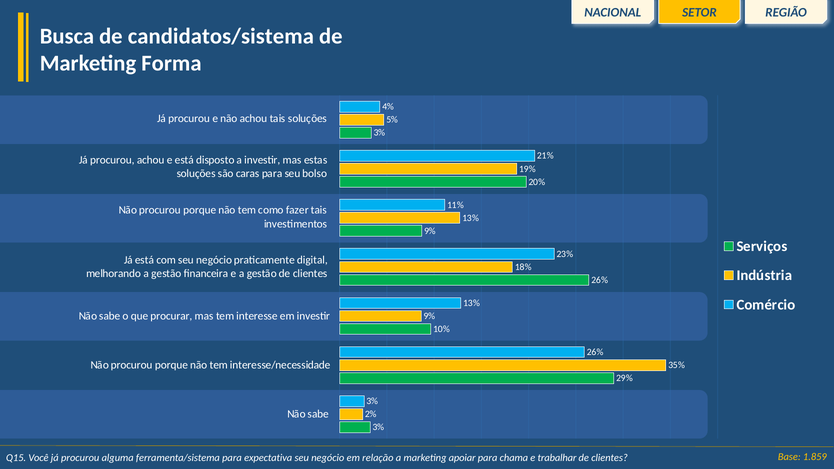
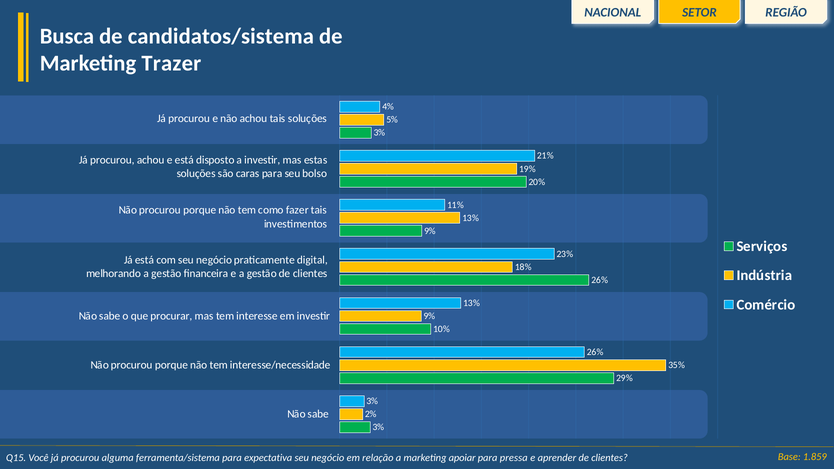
Forma: Forma -> Trazer (171, 63)
chama: chama -> pressa (514, 458)
trabalhar: trabalhar -> aprender (557, 458)
